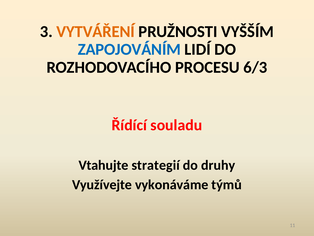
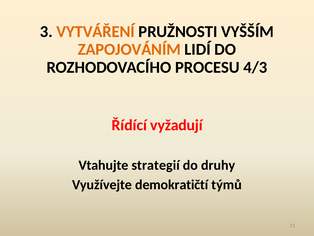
ZAPOJOVÁNÍM colour: blue -> orange (129, 49)
6/3: 6/3 -> 4/3 (255, 67)
souladu: souladu -> vyžadují (176, 125)
vykonáváme: vykonáváme -> demokratičtí (172, 184)
